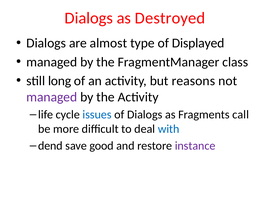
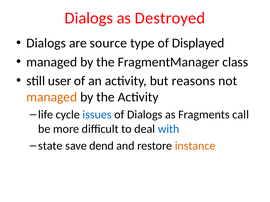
almost: almost -> source (108, 43)
long: long -> user (60, 81)
managed colour: purple -> orange (52, 97)
dend: dend -> state (50, 146)
good: good -> dend (102, 146)
instance colour: purple -> orange (195, 146)
